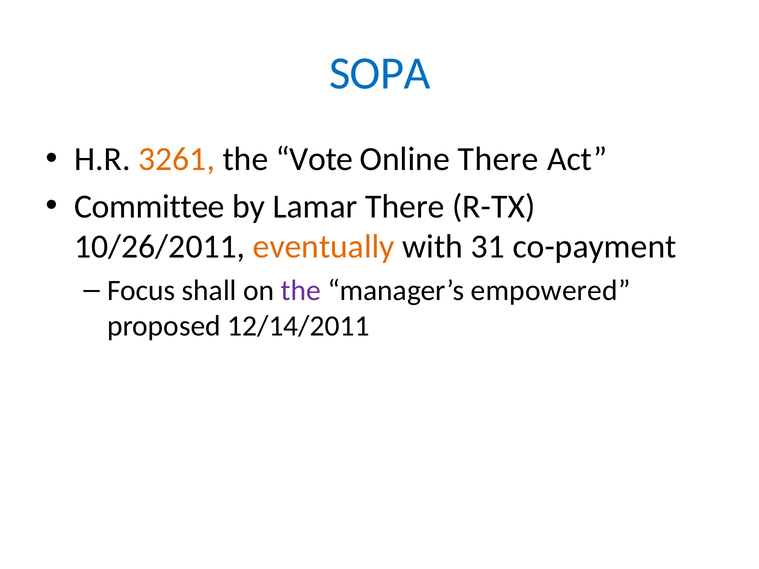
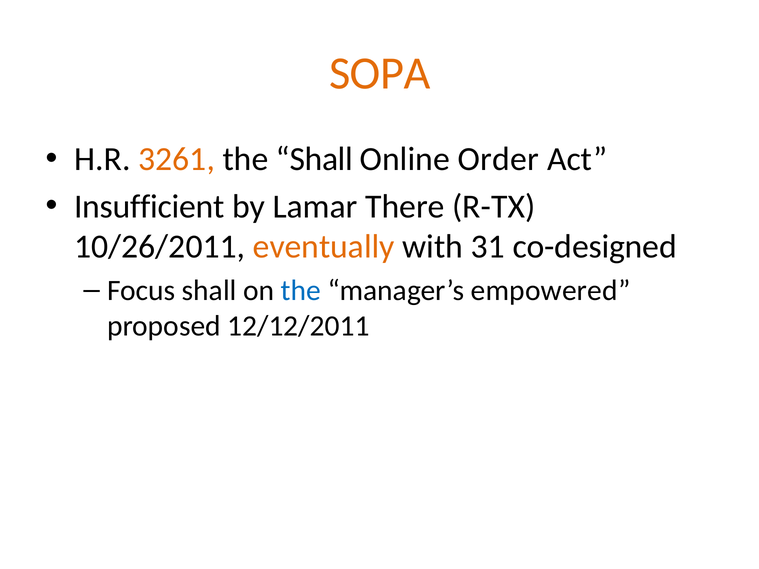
SOPA colour: blue -> orange (380, 73)
the Vote: Vote -> Shall (314, 159)
Online There: There -> Order (498, 159)
Committee: Committee -> Insufficient (149, 206)
co-payment: co-payment -> co-designed (595, 247)
the colour: purple -> blue (301, 291)
12/14/2011: 12/14/2011 -> 12/12/2011 (298, 326)
